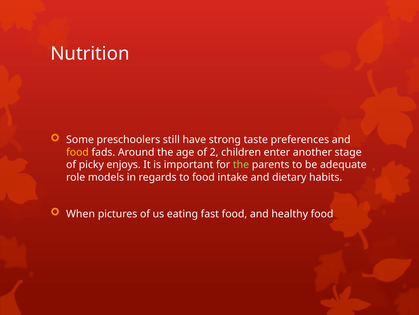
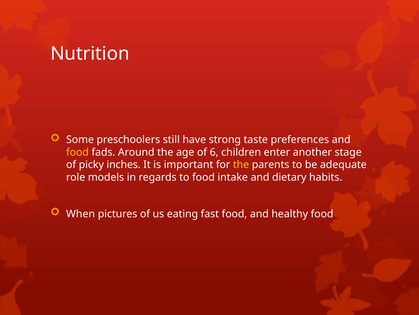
2: 2 -> 6 (214, 152)
enjoys: enjoys -> inches (124, 164)
the colour: light green -> yellow (241, 164)
